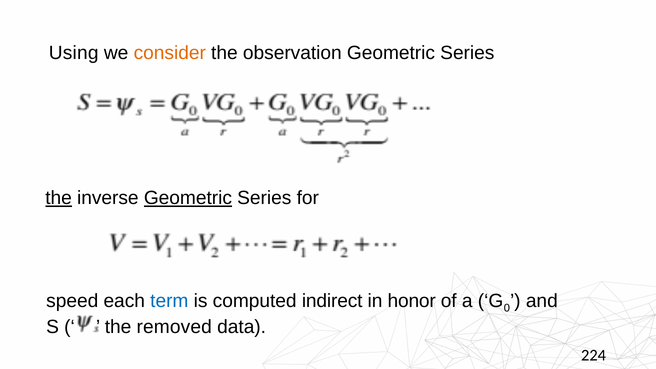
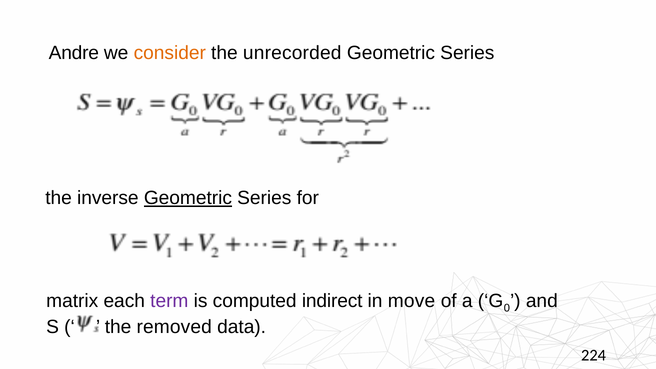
Using: Using -> Andre (74, 53)
observation: observation -> unrecorded (292, 53)
the underline: present -> none (59, 198)
speed: speed -> matrix (72, 301)
term colour: blue -> purple (169, 301)
honor: honor -> move (411, 301)
